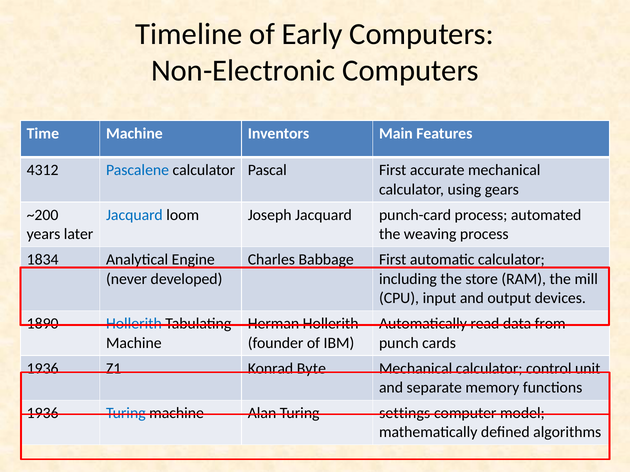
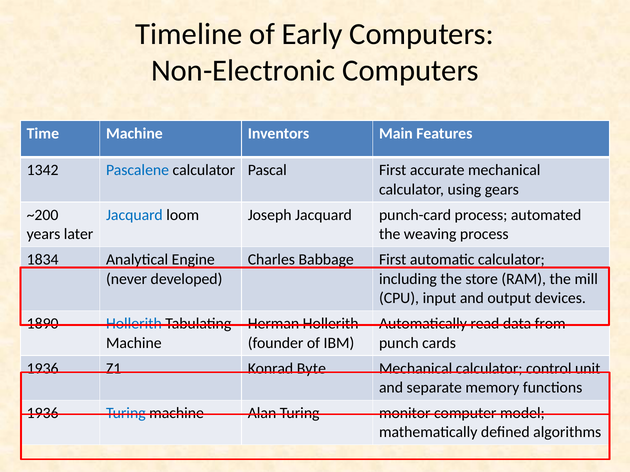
4312: 4312 -> 1342 (43, 170)
settings: settings -> monitor (405, 414)
